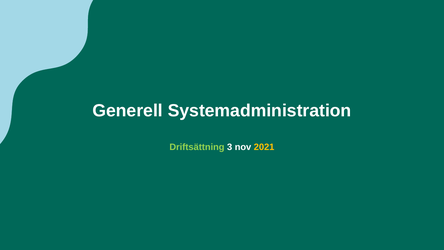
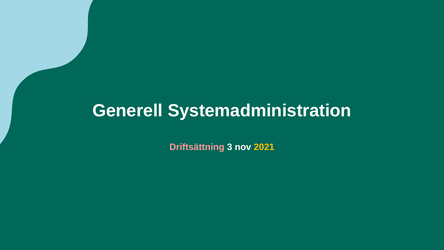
Driftsättning colour: light green -> pink (197, 147)
